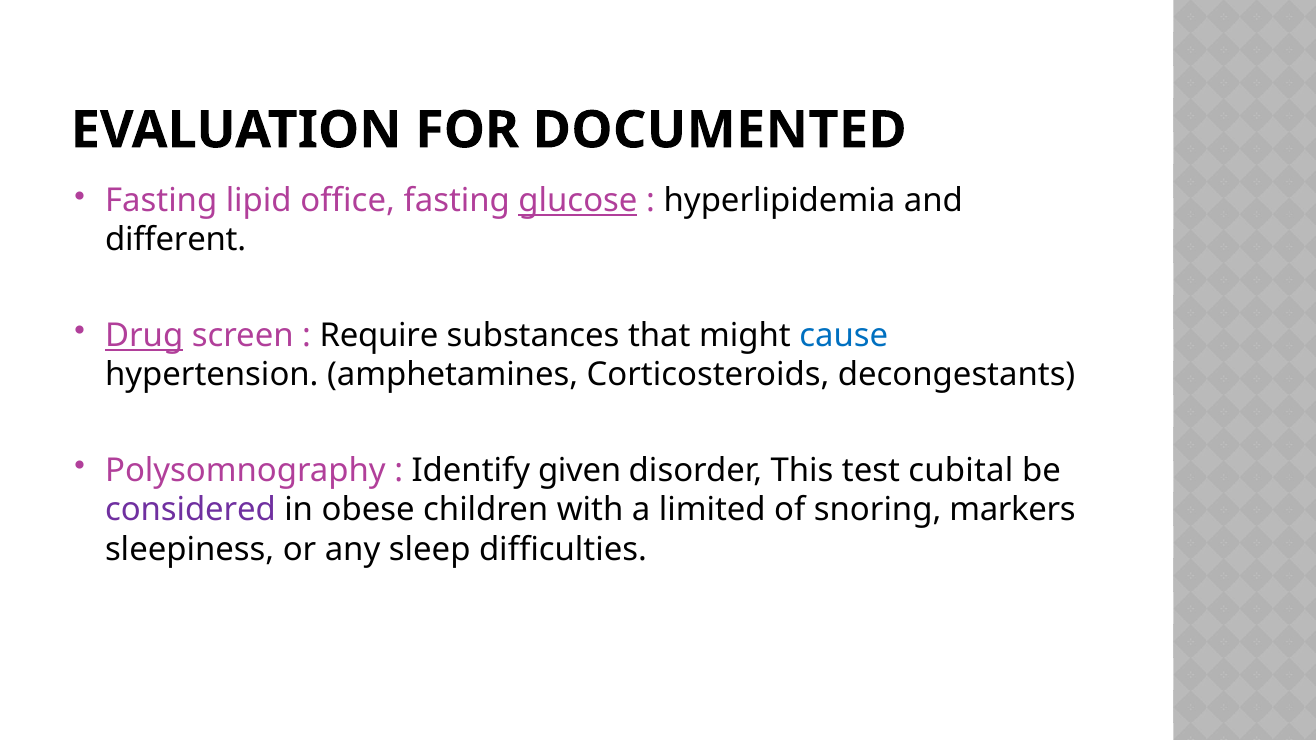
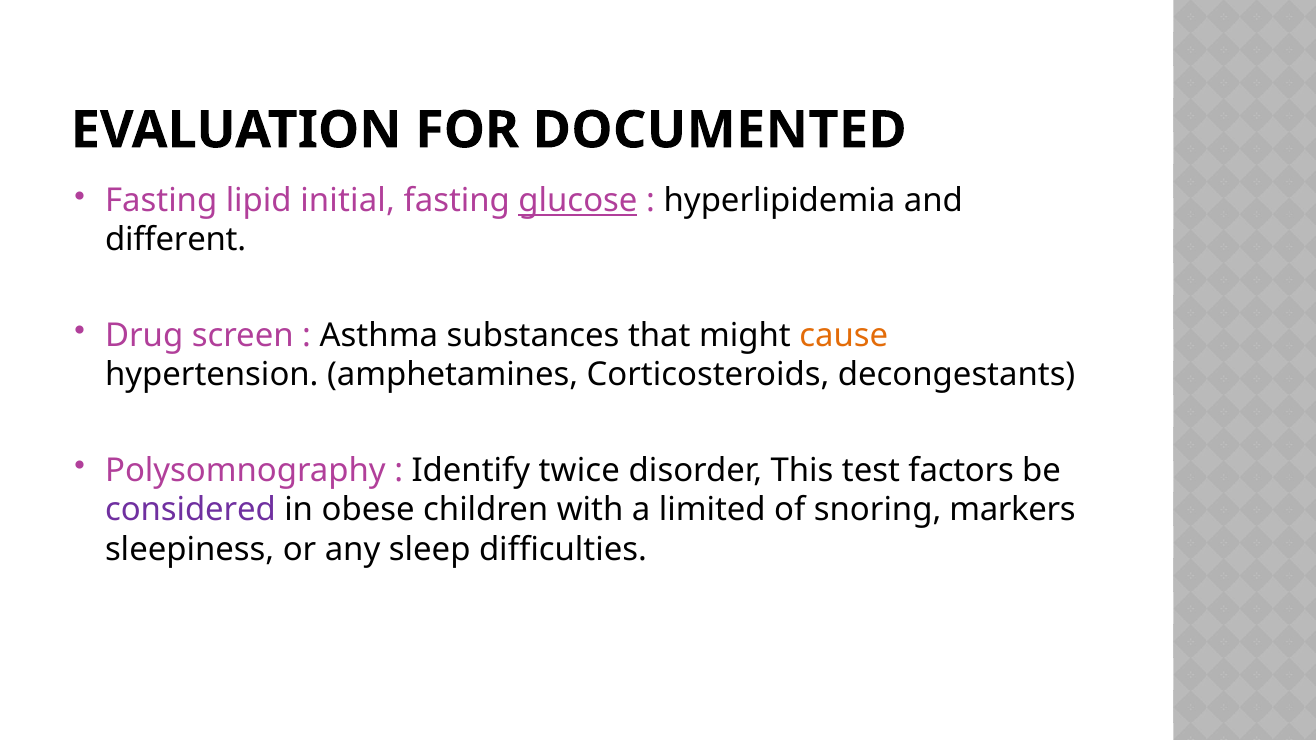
office: office -> initial (348, 201)
Drug underline: present -> none (144, 336)
Require: Require -> Asthma (379, 336)
cause colour: blue -> orange (844, 336)
given: given -> twice (579, 470)
cubital: cubital -> factors (961, 470)
